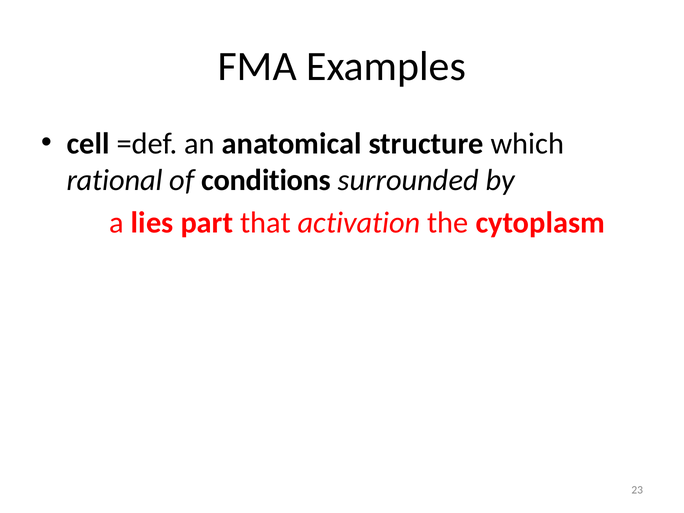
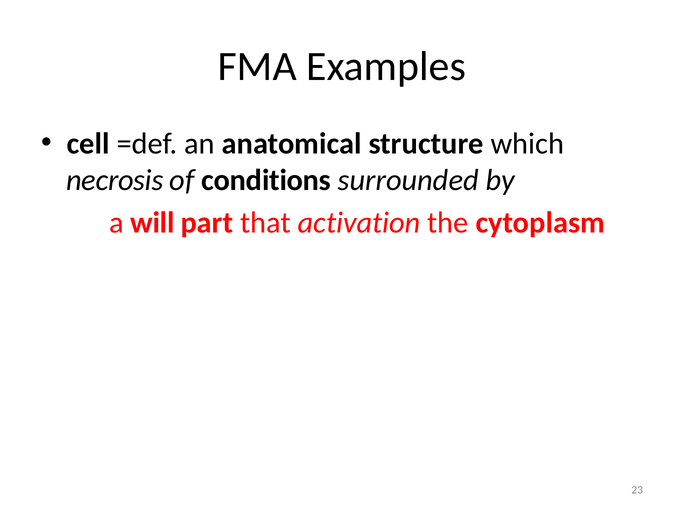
rational: rational -> necrosis (115, 180)
lies: lies -> will (152, 223)
